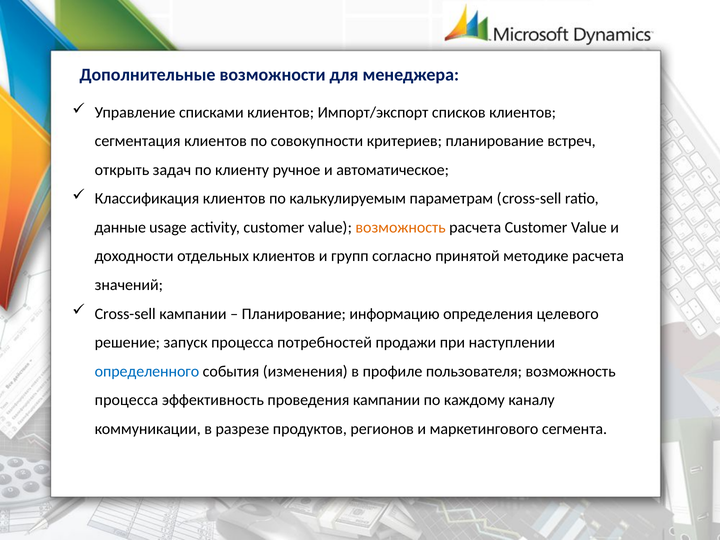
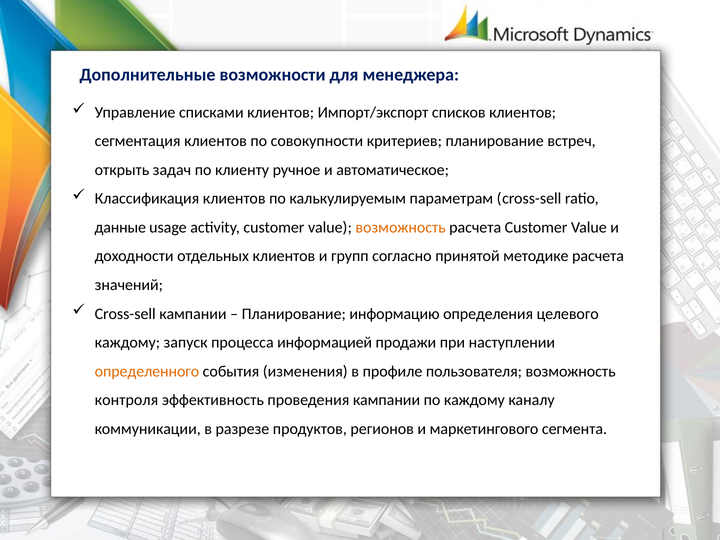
решение: решение -> каждому (127, 343)
потребностей: потребностей -> информацией (325, 343)
определенного colour: blue -> orange (147, 371)
процесса: процесса -> контроля (126, 400)
